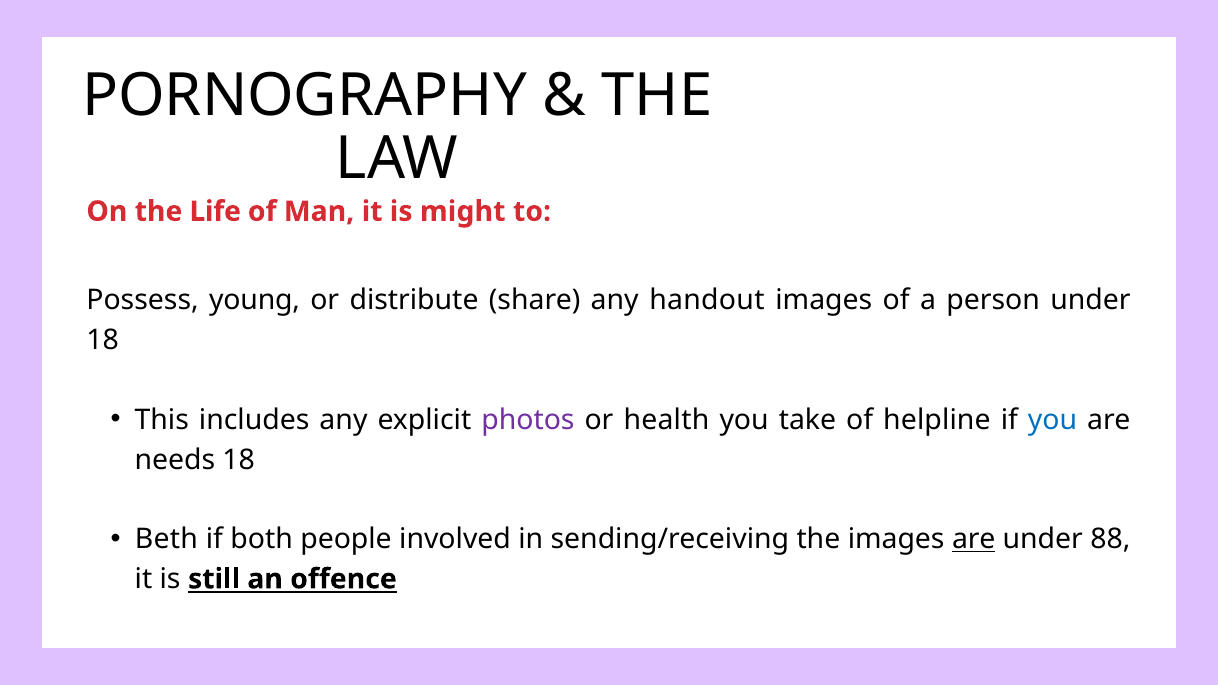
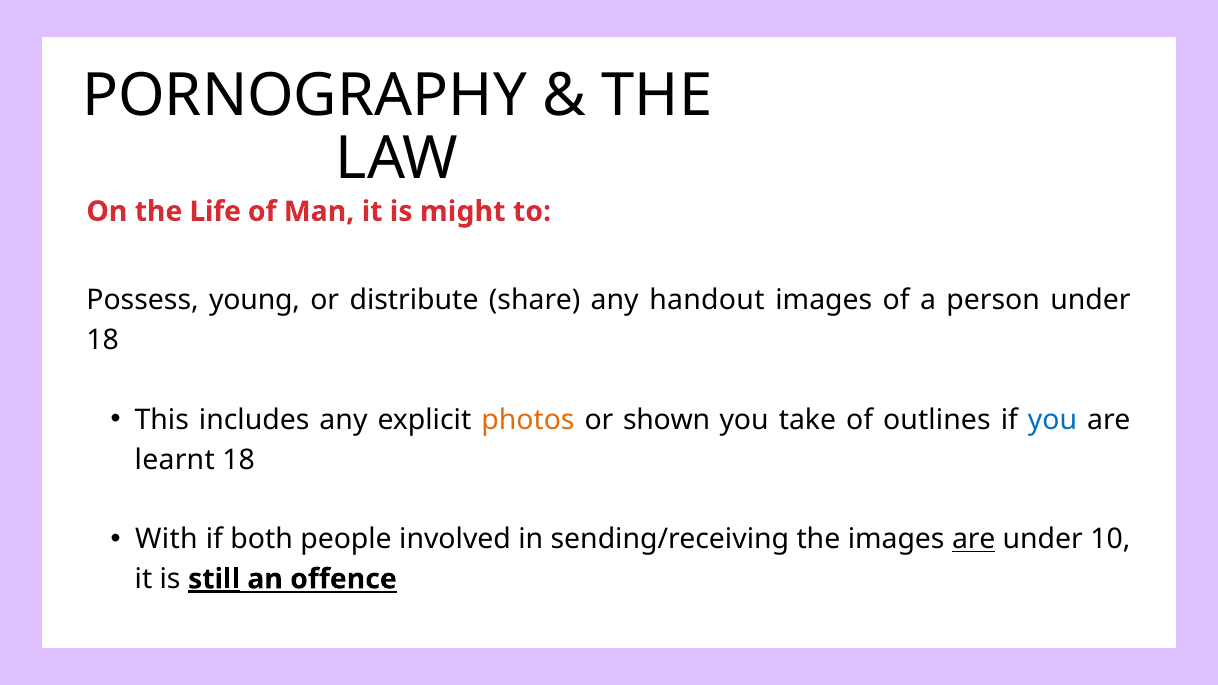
photos colour: purple -> orange (528, 420)
health: health -> shown (667, 420)
helpline: helpline -> outlines (937, 420)
needs: needs -> learnt (175, 460)
Beth: Beth -> With (166, 539)
88: 88 -> 10 (1110, 539)
still underline: none -> present (214, 579)
